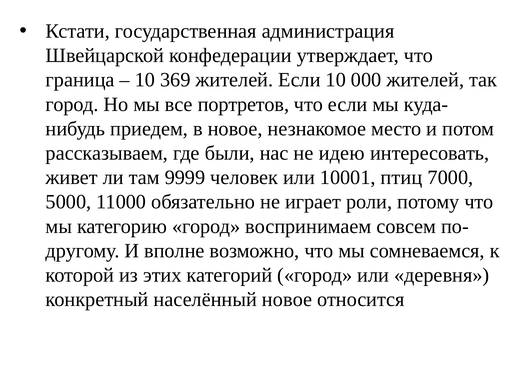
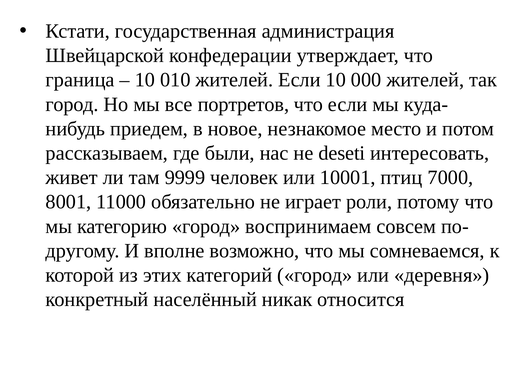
369: 369 -> 010 (175, 80)
идею: идею -> deseti (342, 153)
5000: 5000 -> 8001 (68, 202)
населённый новое: новое -> никак (287, 299)
